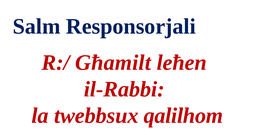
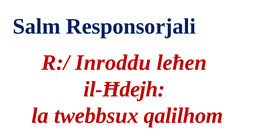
Għamilt: Għamilt -> Inroddu (113, 63)
il-Rabbi: il-Rabbi -> il-Ħdejh (124, 89)
